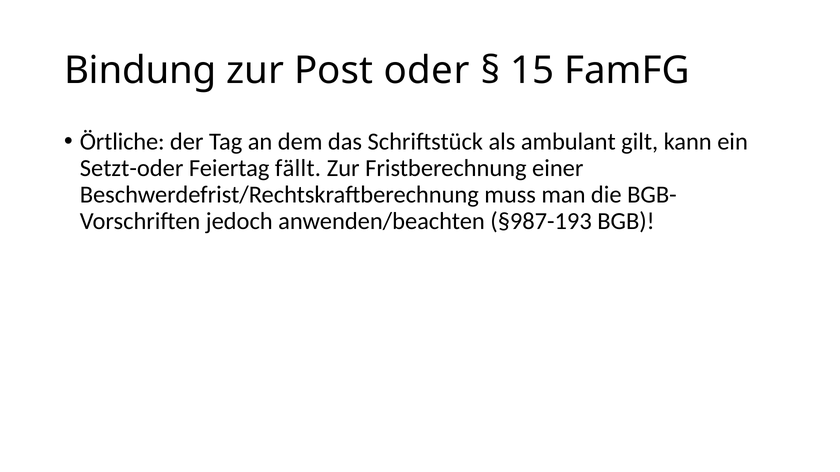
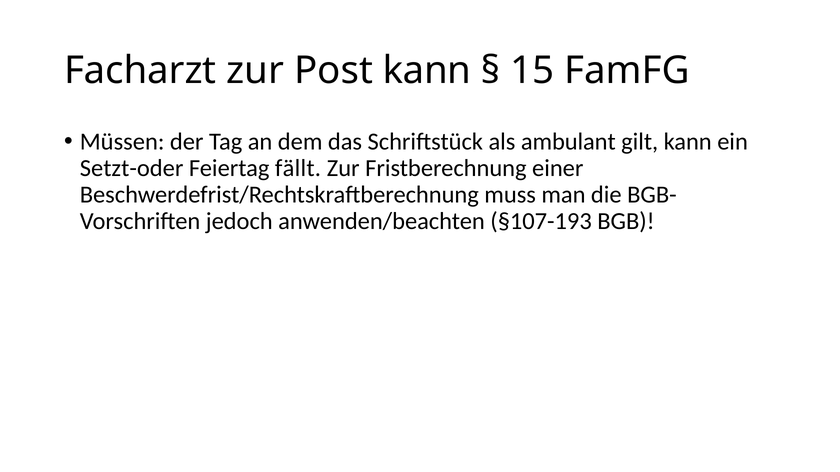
Bindung: Bindung -> Facharzt (140, 71)
Post oder: oder -> kann (427, 71)
Örtliche: Örtliche -> Müssen (122, 142)
§987-193: §987-193 -> §107-193 (541, 221)
